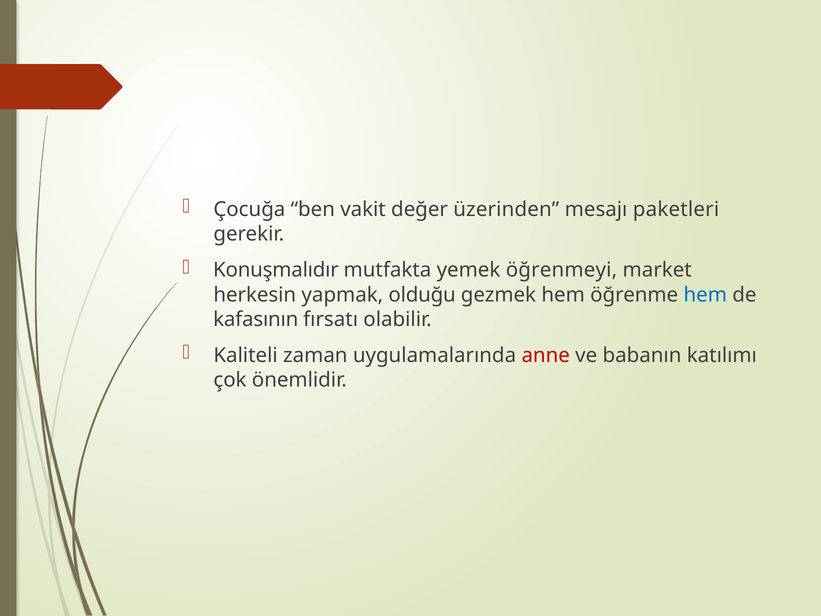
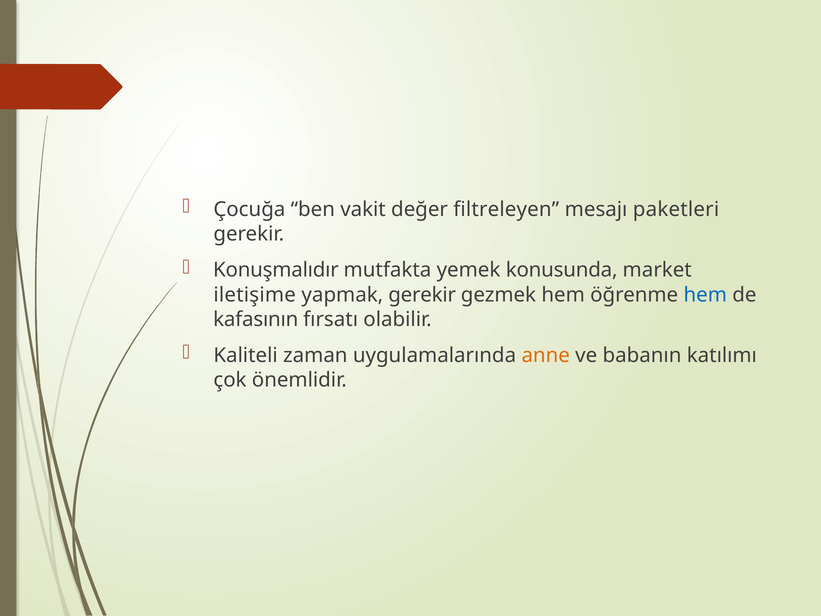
üzerinden: üzerinden -> filtreleyen (506, 209)
öğrenmeyi: öğrenmeyi -> konusunda (562, 270)
herkesin: herkesin -> iletişime (255, 295)
yapmak olduğu: olduğu -> gerekir (422, 295)
anne colour: red -> orange (546, 355)
